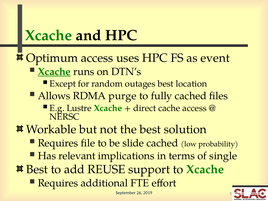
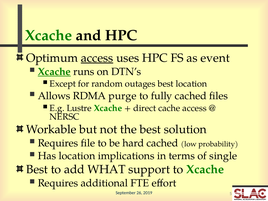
access underline: none -> present (97, 58)
slide: slide -> hard (133, 143)
Has relevant: relevant -> location (77, 156)
REUSE: REUSE -> WHAT (106, 169)
